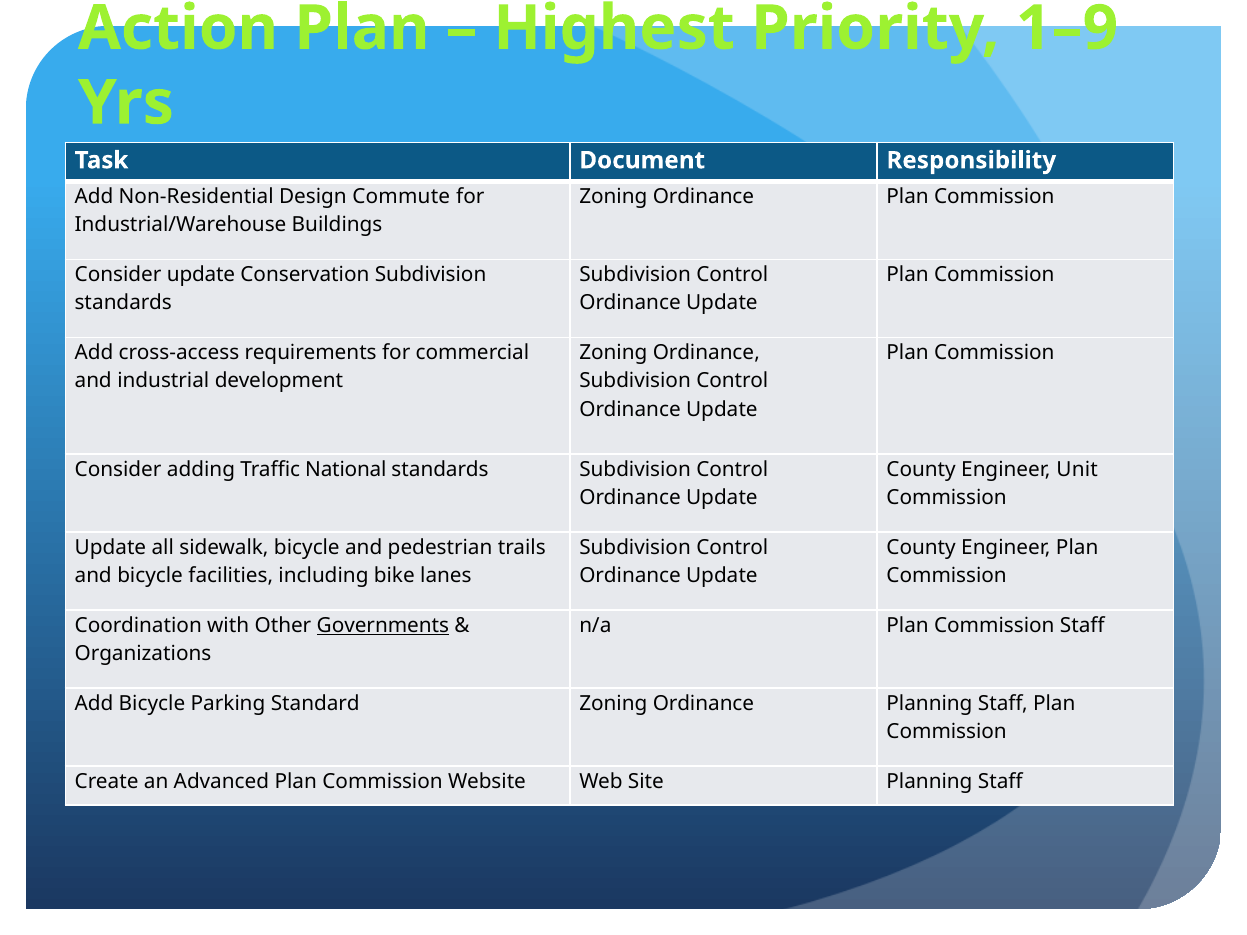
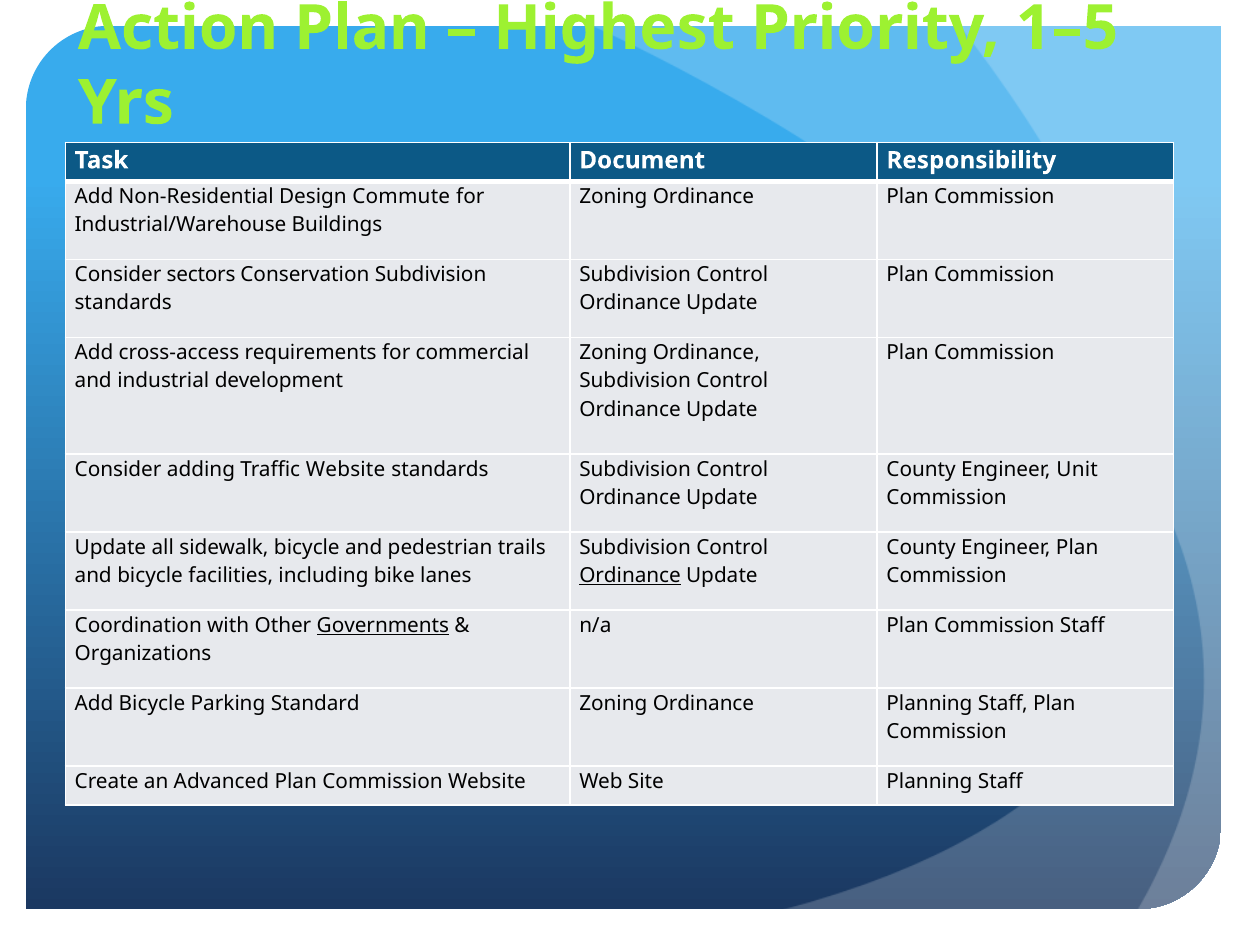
1–9: 1–9 -> 1–5 (1067, 28)
Consider update: update -> sectors (201, 275)
Traffic National: National -> Website (346, 470)
Ordinance underline: none -> present (630, 576)
